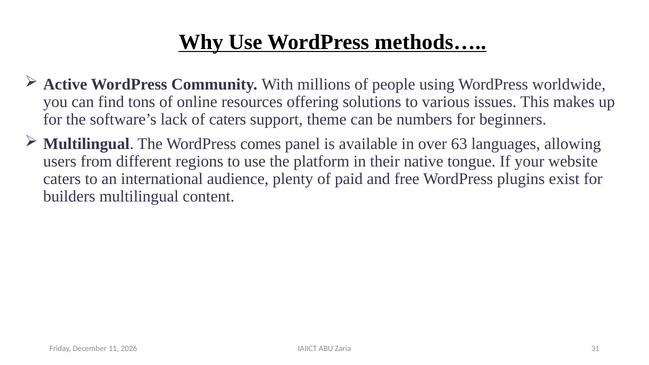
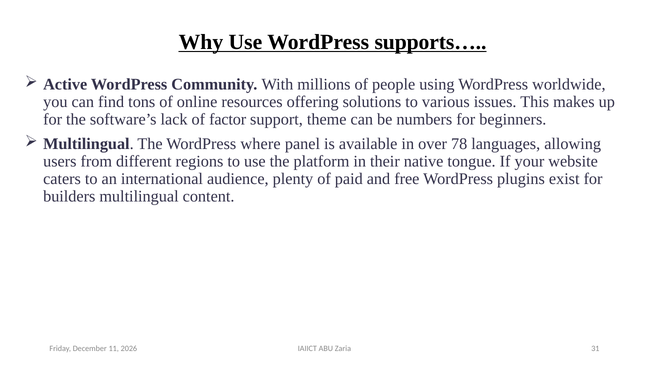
methods…: methods… -> supports… (430, 42)
of caters: caters -> factor (228, 119)
comes: comes -> where (261, 144)
63: 63 -> 78 (459, 144)
